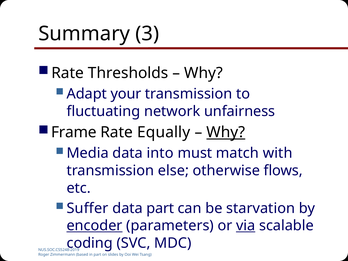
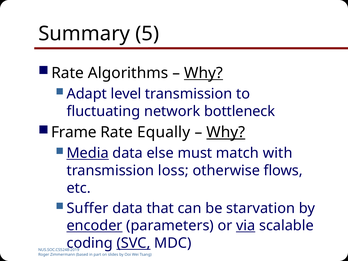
3: 3 -> 5 (147, 34)
Thresholds: Thresholds -> Algorithms (128, 73)
Why underline: none -> present (203, 73)
your: your -> level (126, 94)
unfairness: unfairness -> bottleneck (240, 111)
Media underline: none -> present (88, 153)
into: into -> else (160, 153)
else: else -> loss (173, 171)
data part: part -> that (160, 208)
SVC underline: none -> present (133, 243)
